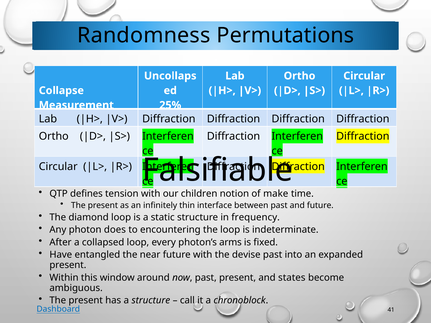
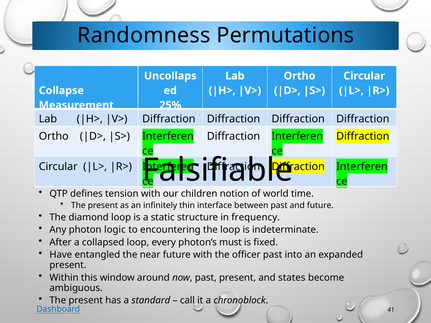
make: make -> world (276, 194)
does: does -> logic (115, 230)
arms: arms -> must (230, 242)
devise: devise -> officer (246, 255)
a structure: structure -> standard (151, 301)
